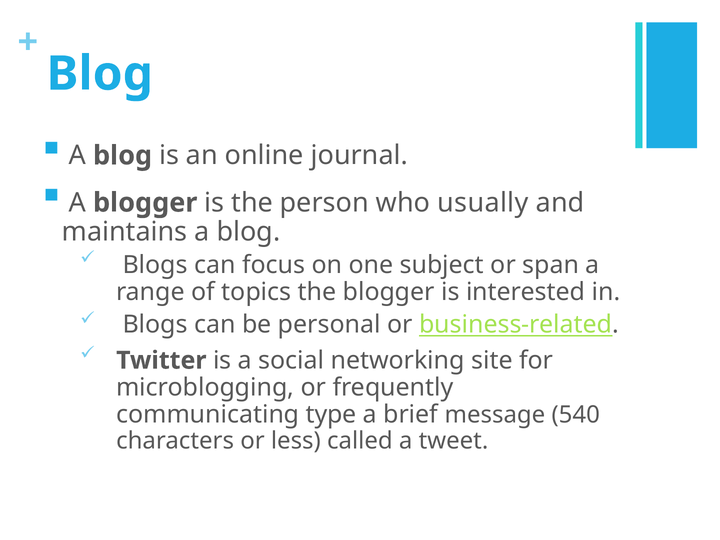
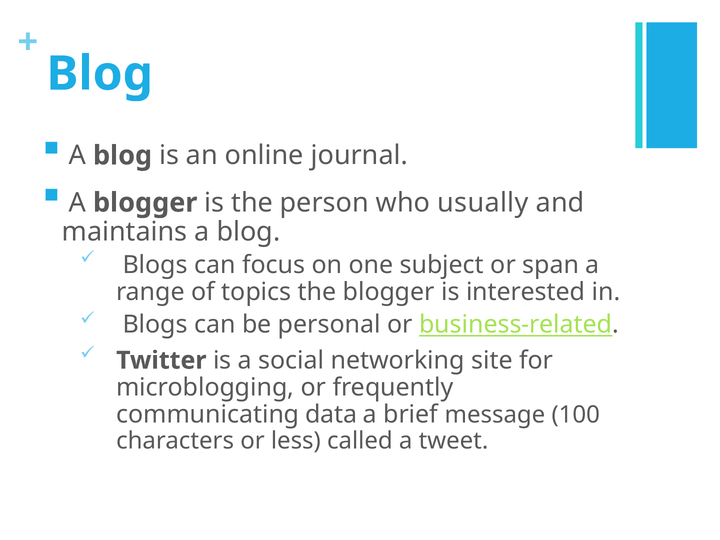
type: type -> data (331, 414)
540: 540 -> 100 (576, 415)
